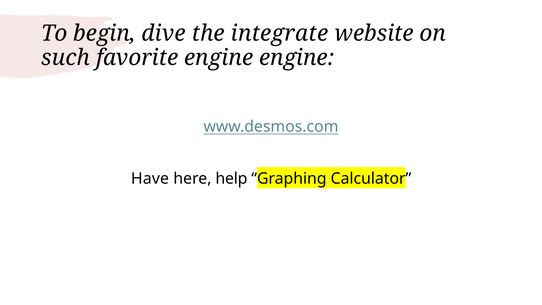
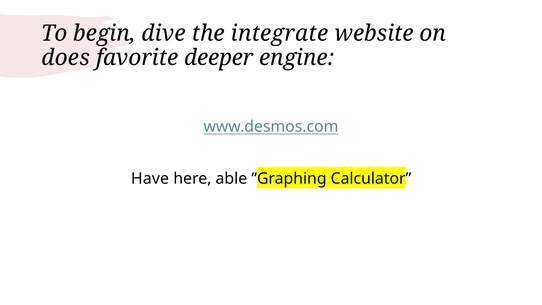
such: such -> does (66, 58)
favorite engine: engine -> deeper (219, 58)
help: help -> able (231, 178)
